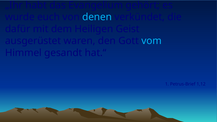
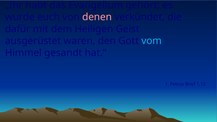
denen colour: light blue -> pink (97, 17)
